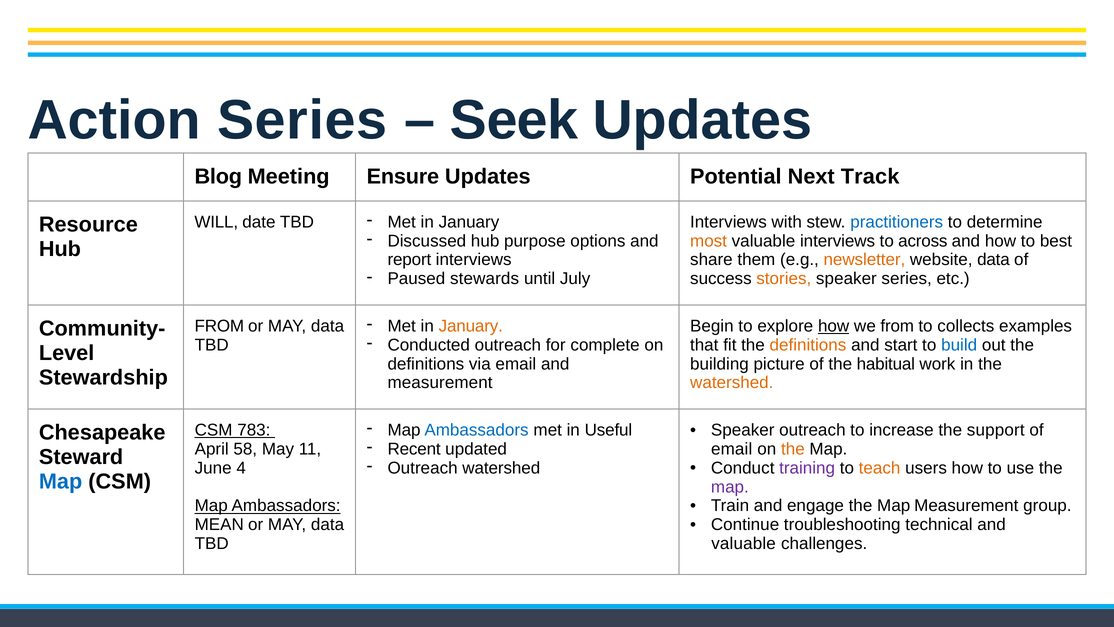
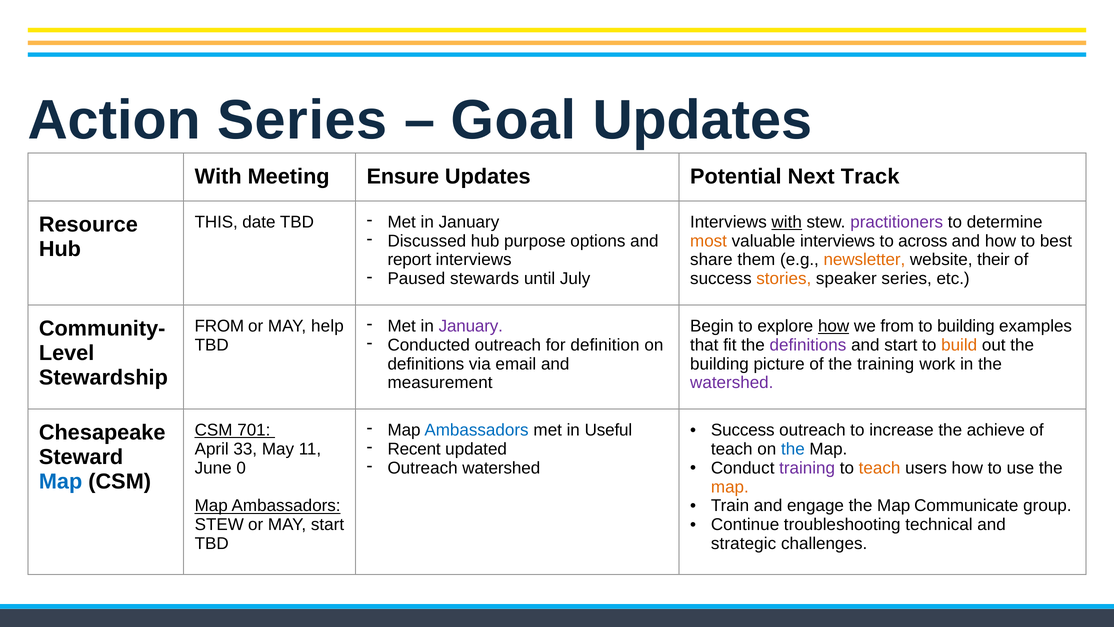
Seek: Seek -> Goal (514, 121)
Blog: Blog -> With (218, 176)
WILL: WILL -> THIS (216, 222)
with underline: none -> present (787, 222)
practitioners colour: blue -> purple (897, 222)
website data: data -> their (993, 260)
data: data -> help (327, 326)
January colour: orange -> purple (471, 326)
to collects: collects -> building (966, 326)
complete: complete -> definition (605, 345)
definitions colour: orange -> purple (808, 345)
build colour: blue -> orange (959, 345)
the habitual: habitual -> training (886, 364)
watershed colour: orange -> purple (732, 383)
783: 783 -> 701 (254, 430)
Speaker: Speaker -> Success (743, 430)
support: support -> achieve (996, 430)
58: 58 -> 33 (245, 449)
email: email -> teach (732, 449)
the colour: orange -> blue (793, 449)
4: 4 -> 0 (241, 468)
map colour: purple -> orange (730, 487)
Map Measurement: Measurement -> Communicate (966, 506)
MEAN: MEAN -> STEW (219, 525)
data: data -> start (328, 525)
valuable: valuable -> strategic (744, 543)
